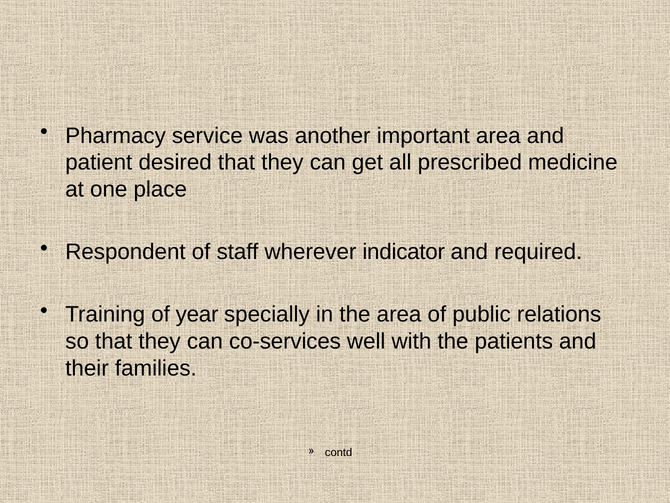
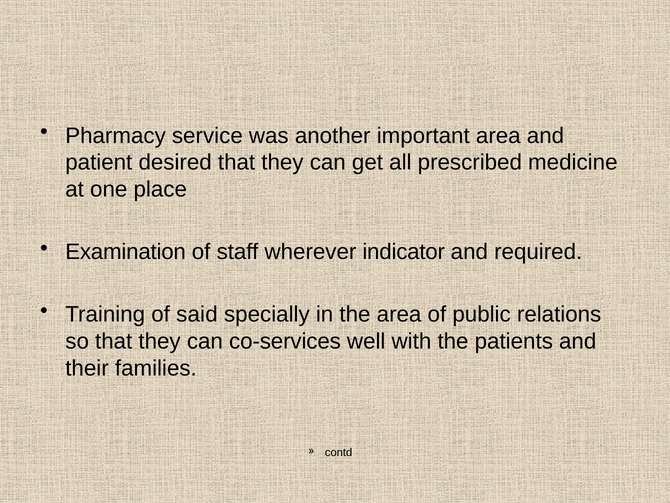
Respondent: Respondent -> Examination (126, 252)
year: year -> said (197, 314)
